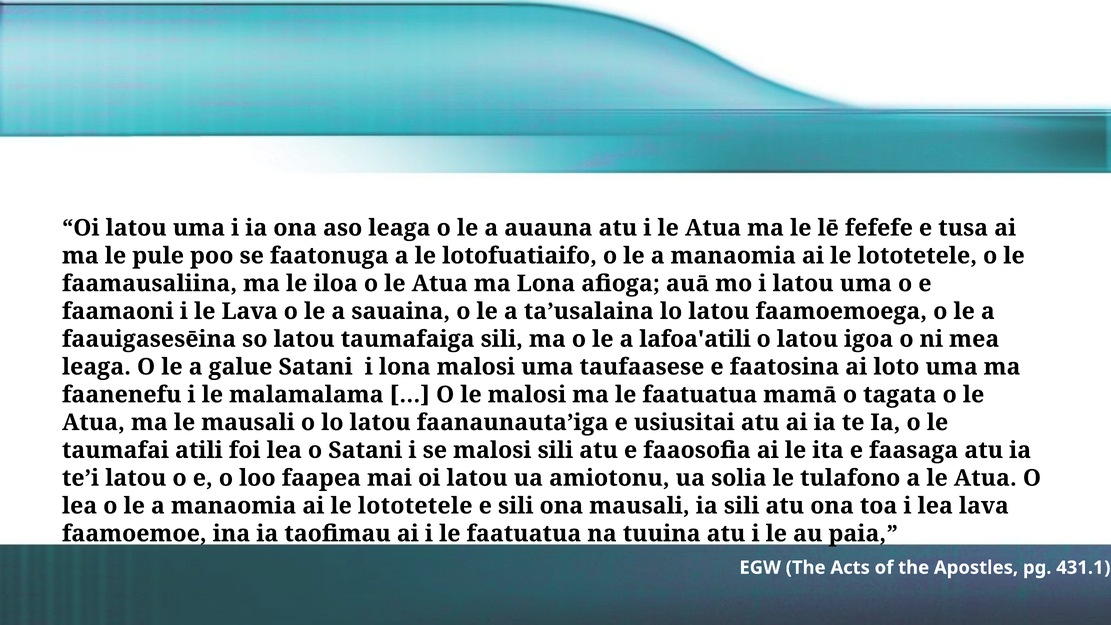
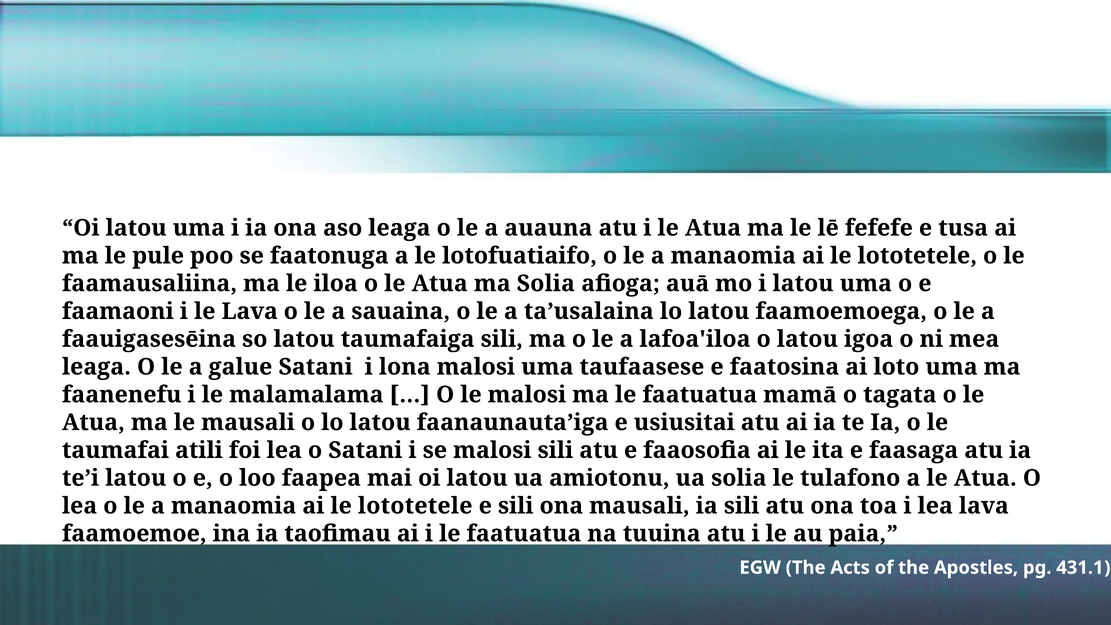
ma Lona: Lona -> Solia (546, 283)
lafoa'atili: lafoa'atili -> lafoa'iloa (695, 339)
